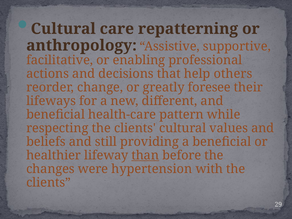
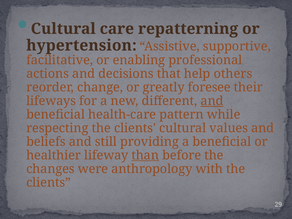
anthropology: anthropology -> hypertension (81, 45)
and underline: none -> present (212, 101)
hypertension: hypertension -> anthropology (152, 169)
